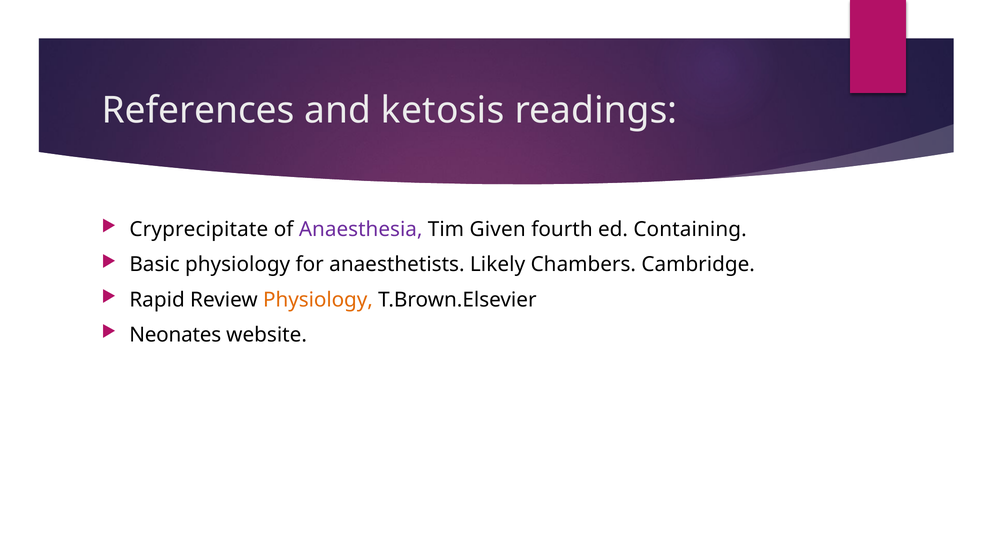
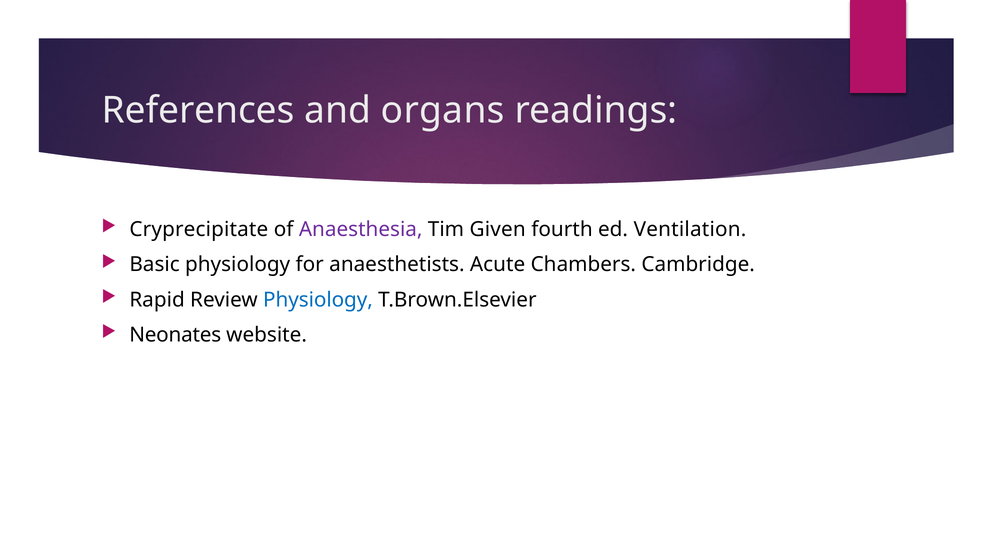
ketosis: ketosis -> organs (443, 111)
Containing: Containing -> Ventilation (690, 230)
Likely: Likely -> Acute (498, 265)
Physiology colour: orange -> blue (318, 300)
